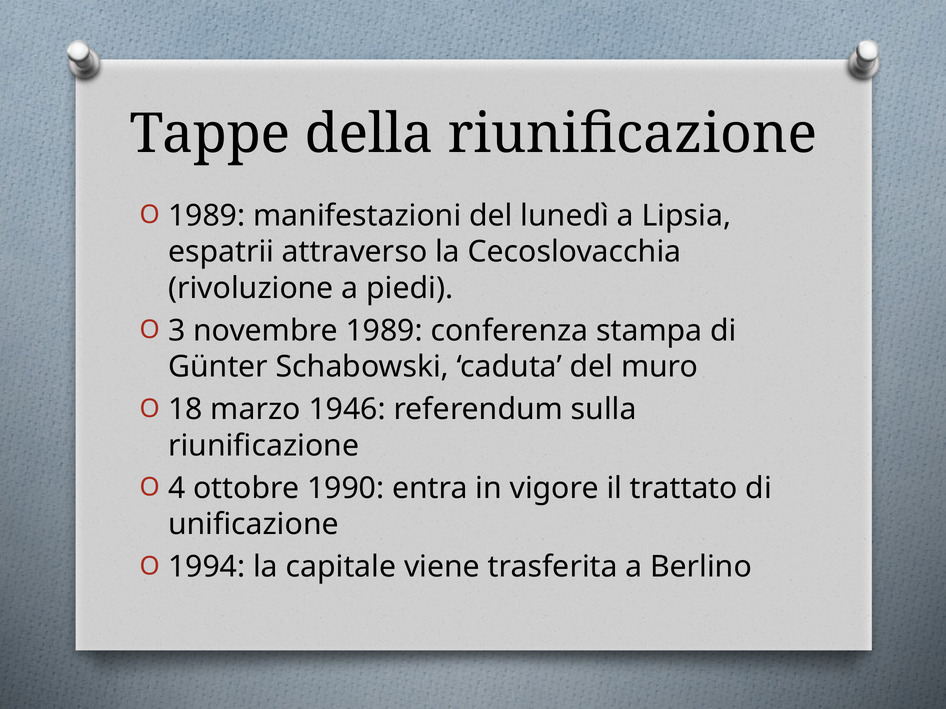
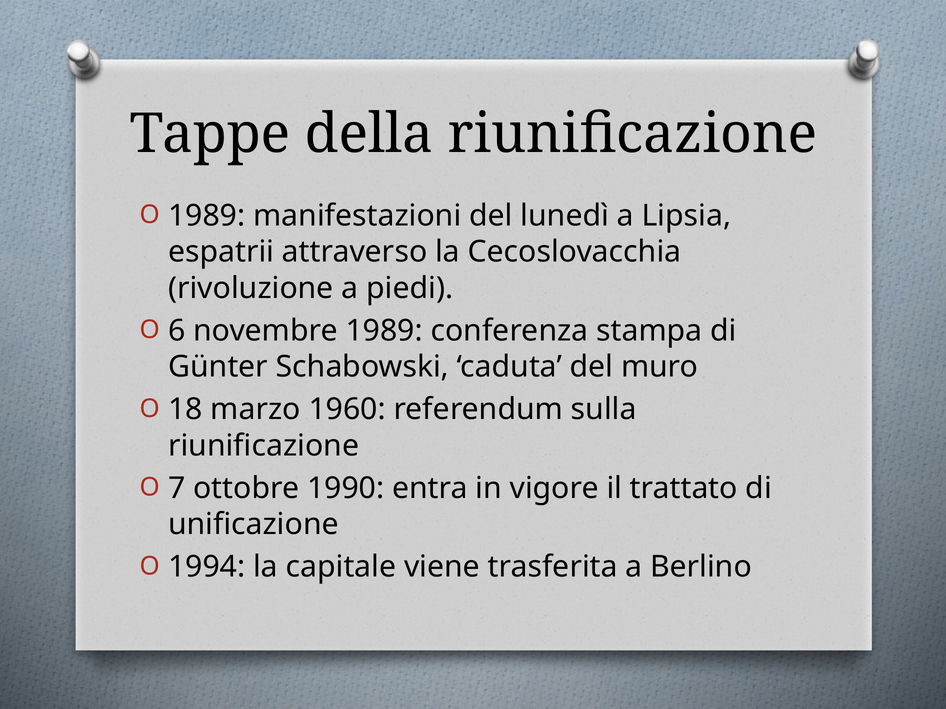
3: 3 -> 6 (177, 331)
1946: 1946 -> 1960 (347, 410)
4: 4 -> 7 (177, 488)
